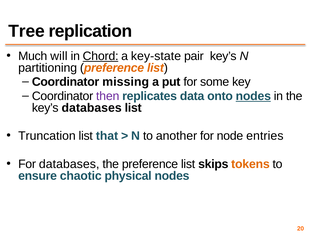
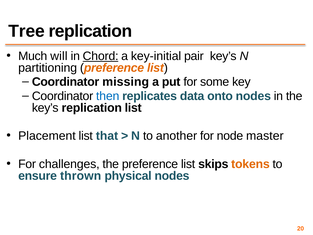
key-state: key-state -> key-initial (156, 56)
then colour: purple -> blue (108, 96)
nodes underline: present -> none (253, 96)
key’s databases: databases -> replication (92, 108)
Truncation: Truncation -> Placement (47, 136)
entries: entries -> master (265, 136)
For databases: databases -> challenges (69, 164)
chaotic: chaotic -> thrown (81, 176)
